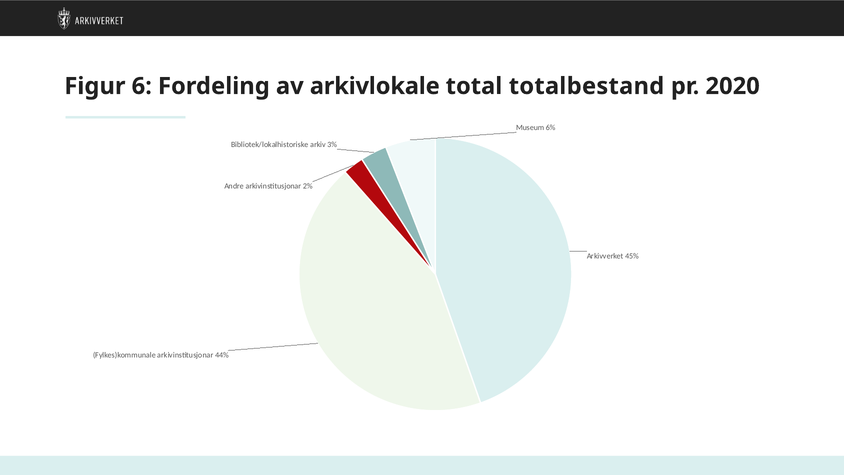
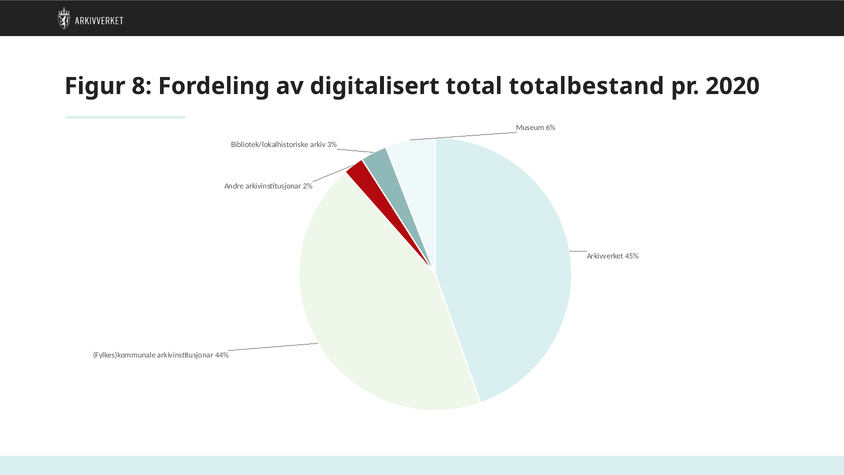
6: 6 -> 8 (142, 86)
arkivlokale: arkivlokale -> digitalisert (375, 86)
